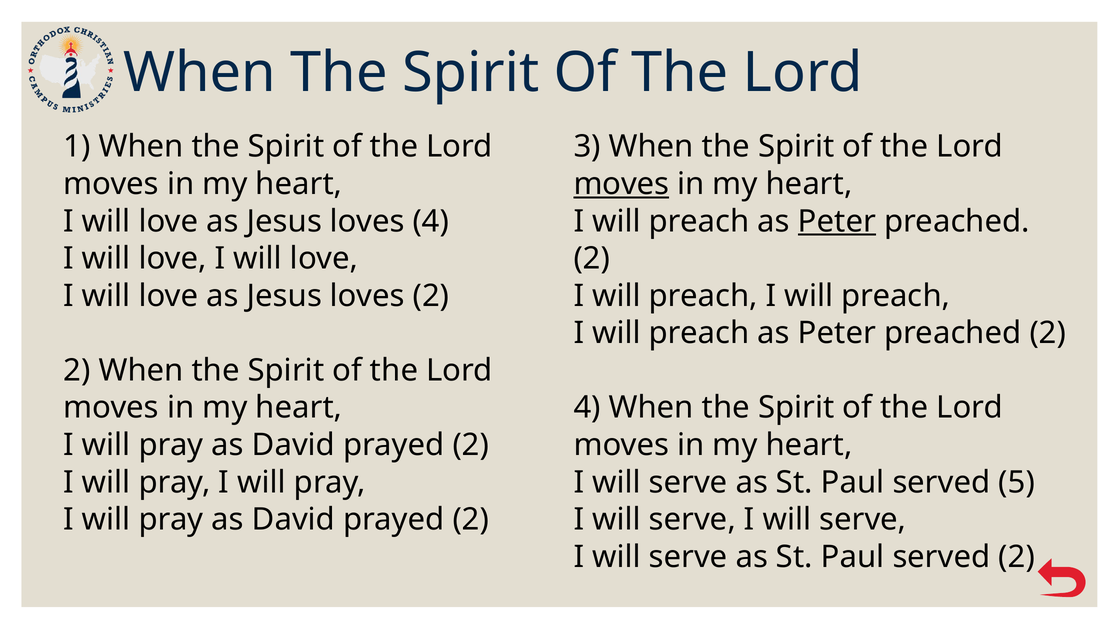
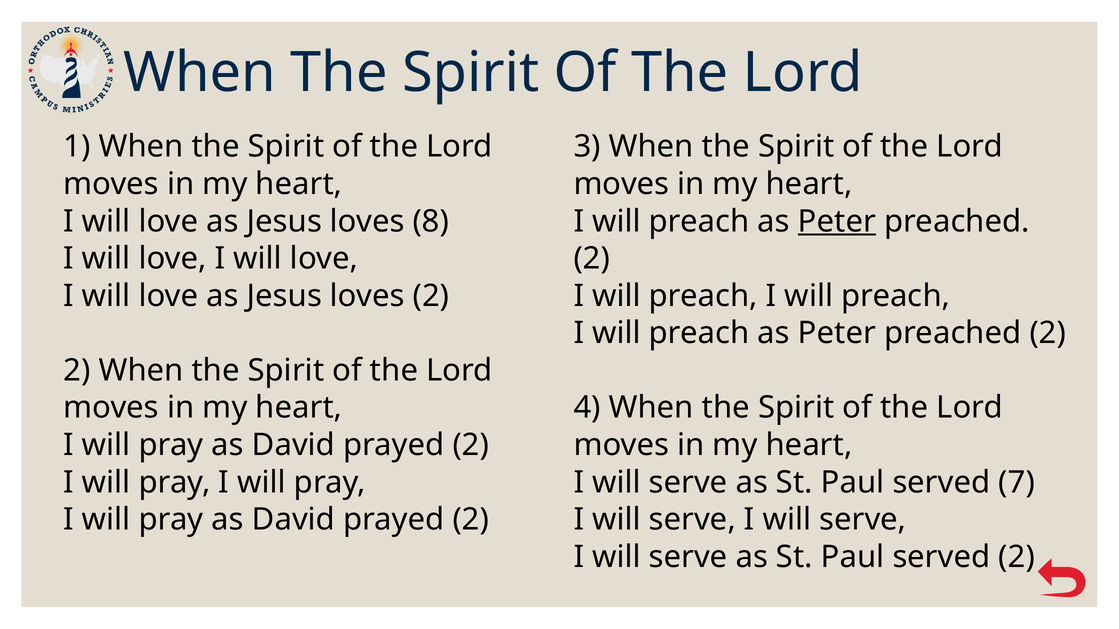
moves underline: present -> none (621, 184)
loves 4: 4 -> 8 (431, 221)
5: 5 -> 7 (1017, 483)
